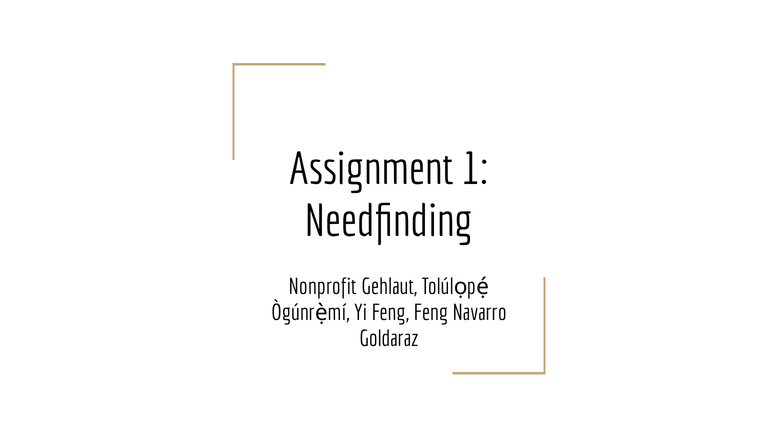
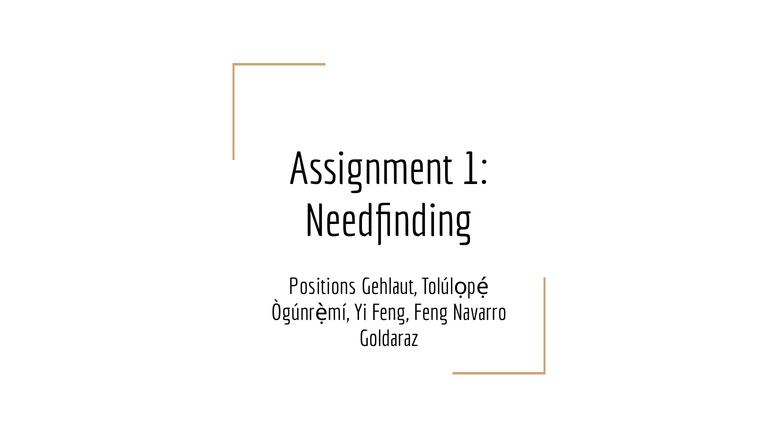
Nonprofit: Nonprofit -> Positions (323, 287)
